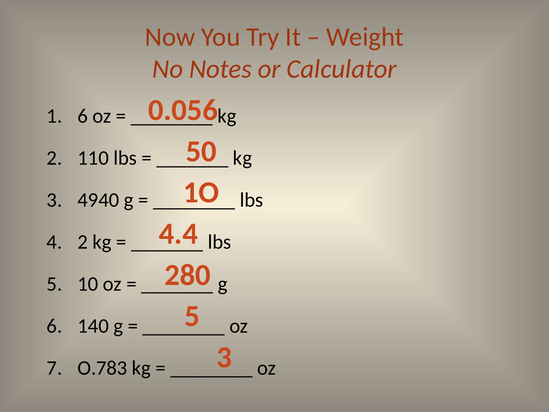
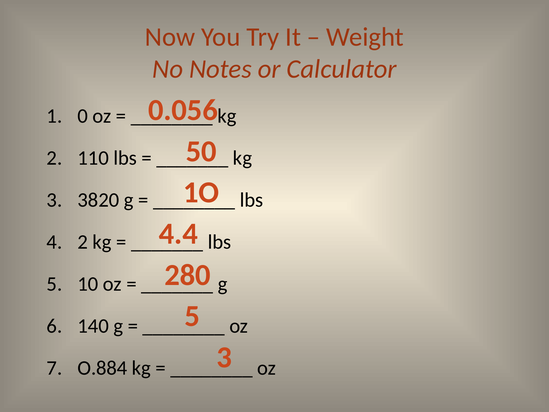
6: 6 -> 0 (83, 116)
4940: 4940 -> 3820 (98, 200)
O.783: O.783 -> O.884 (102, 368)
